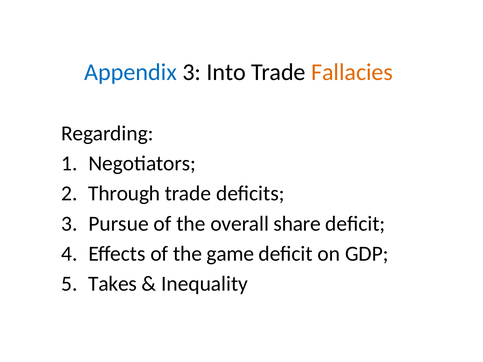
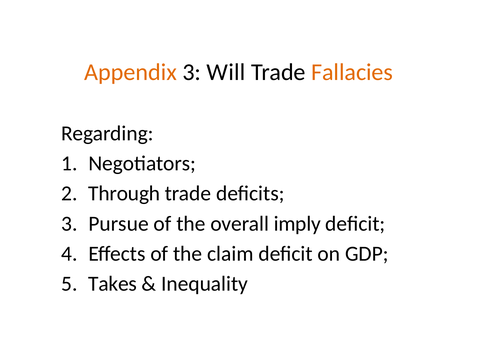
Appendix colour: blue -> orange (131, 72)
Into: Into -> Will (226, 72)
share: share -> imply (297, 224)
game: game -> claim (230, 254)
